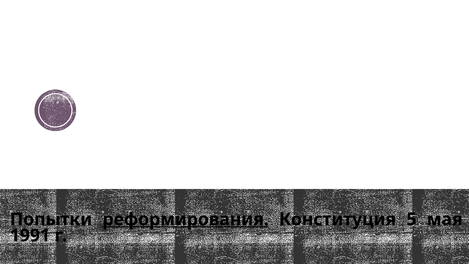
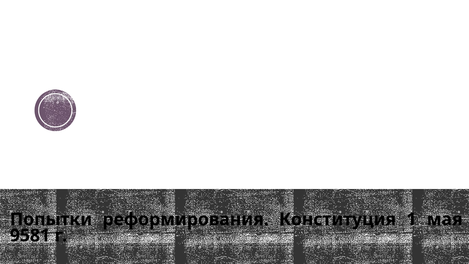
реформирования underline: present -> none (186, 219)
5: 5 -> 1 (411, 219)
1991: 1991 -> 9581 (30, 235)
